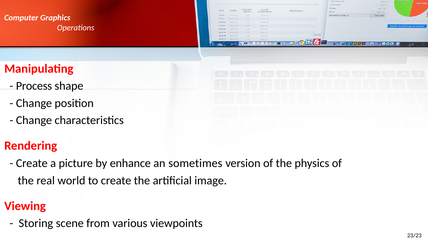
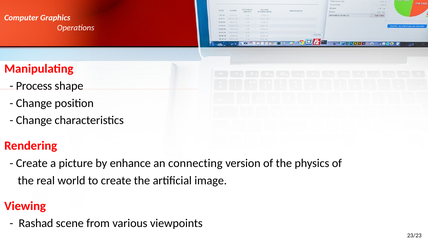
sometimes: sometimes -> connecting (195, 163)
Storing: Storing -> Rashad (36, 223)
